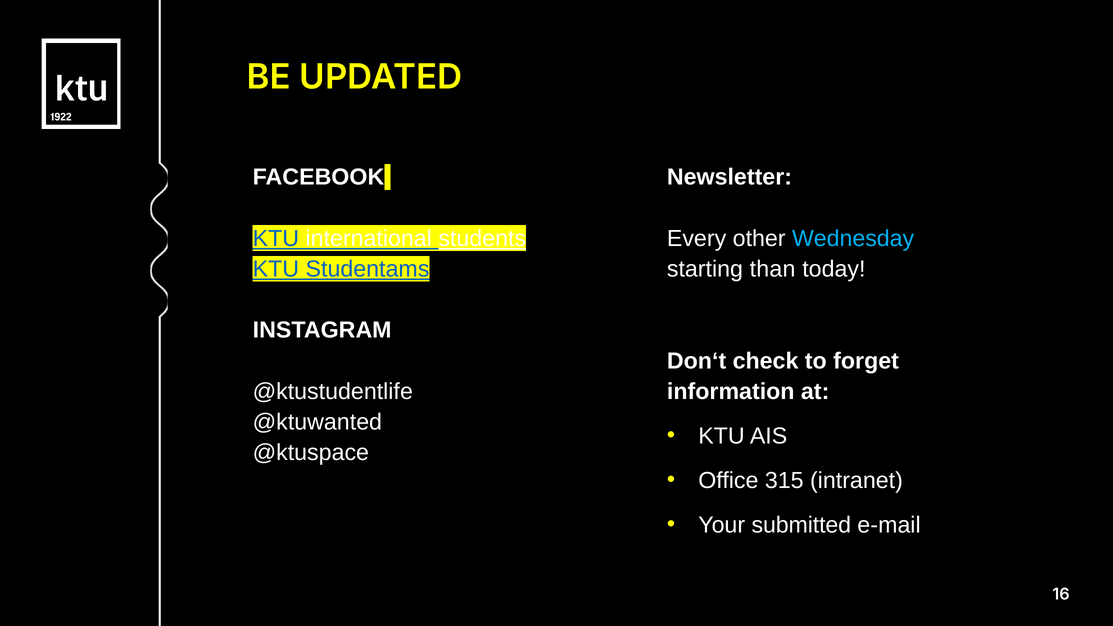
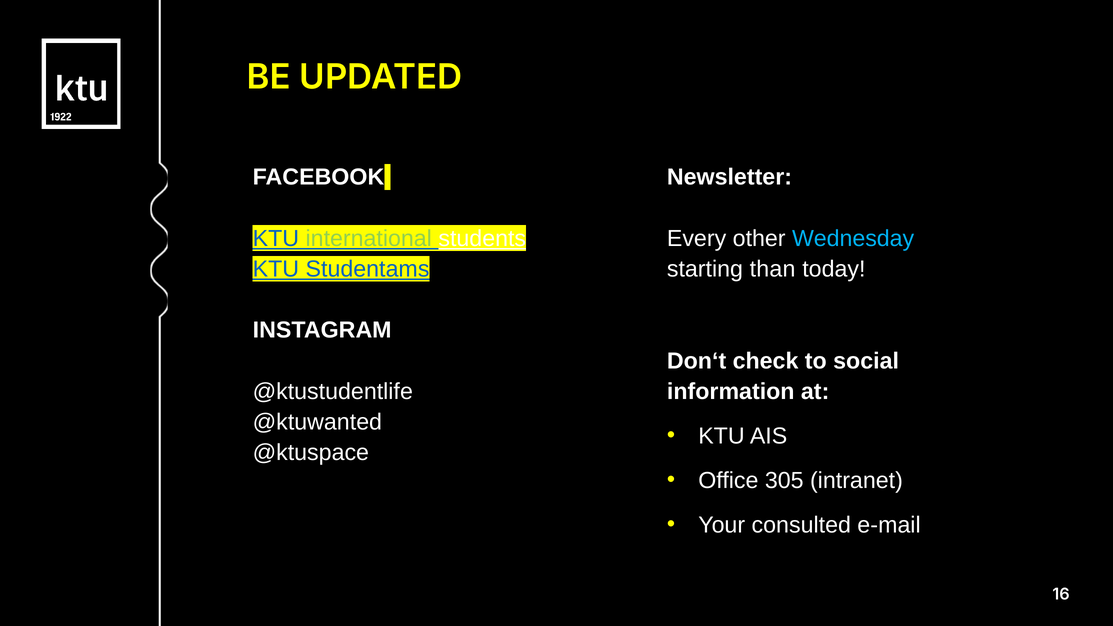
international colour: white -> light green (369, 239)
forget: forget -> social (866, 361)
315: 315 -> 305 (784, 480)
submitted: submitted -> consulted (801, 525)
